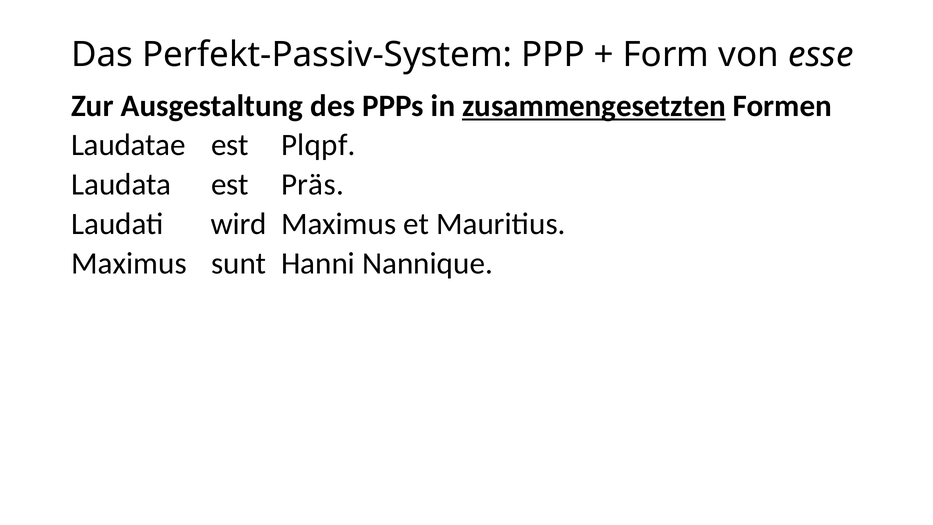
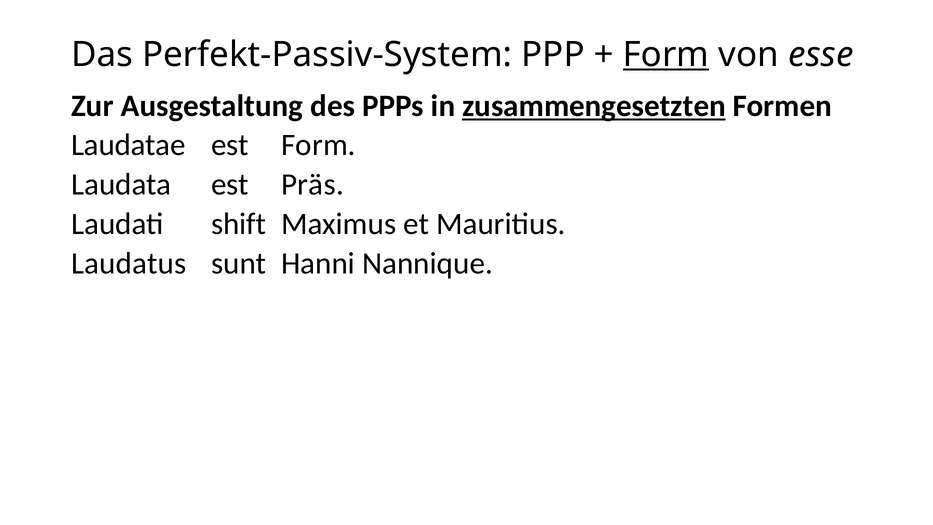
Form underline: none -> present (666, 55)
est Plqpf: Plqpf -> Form (318, 145)
wird: wird -> shift (239, 224)
Maximus: Maximus -> Laudatus (129, 263)
